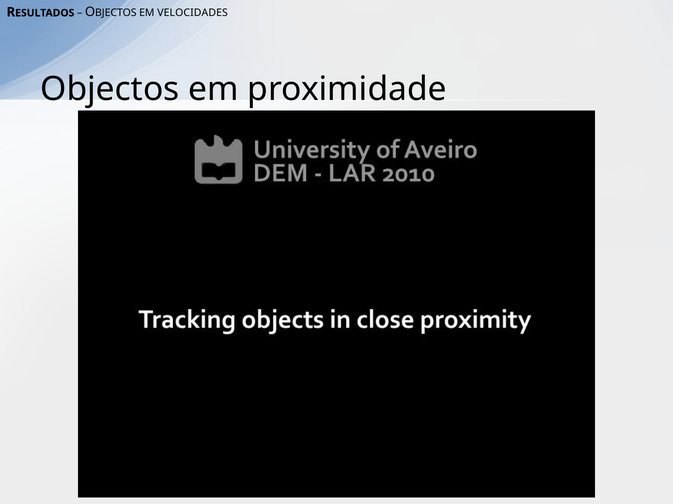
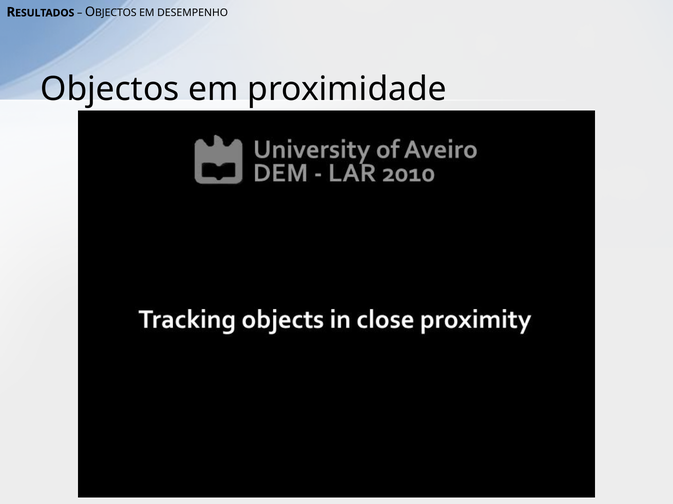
VELOCIDADES: VELOCIDADES -> DESEMPENHO (193, 13)
